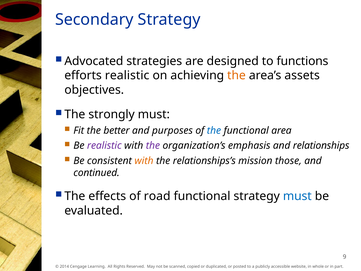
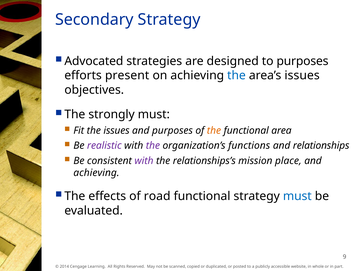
to functions: functions -> purposes (302, 61)
efforts realistic: realistic -> present (127, 75)
the colour: orange -> blue (236, 75)
area’s assets: assets -> issues (302, 75)
the better: better -> issues (117, 130)
the colour: blue -> orange (214, 130)
emphasis: emphasis -> functions (249, 146)
with colour: orange -> purple (144, 161)
those: those -> place (288, 161)
continued: continued -> achieving (96, 173)
